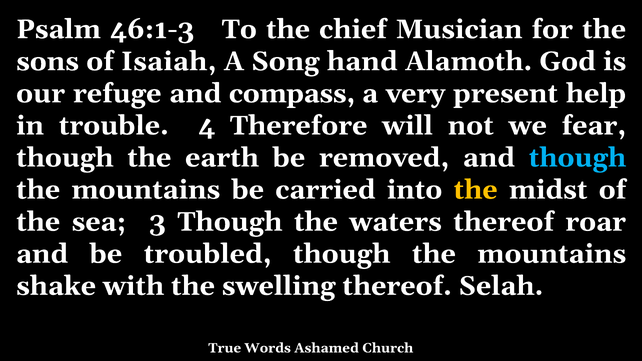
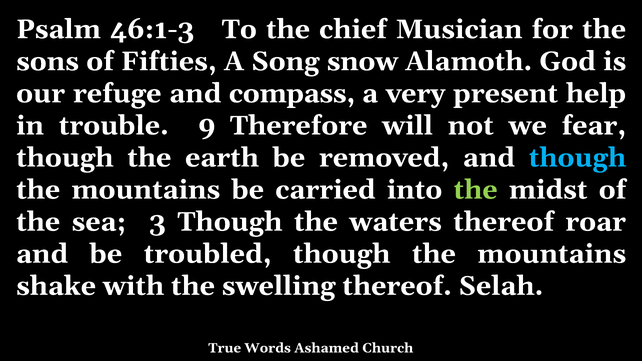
Isaiah: Isaiah -> Fifties (169, 61)
hand: hand -> snow (362, 61)
4: 4 -> 9 (207, 126)
the colour: yellow -> light green (476, 190)
